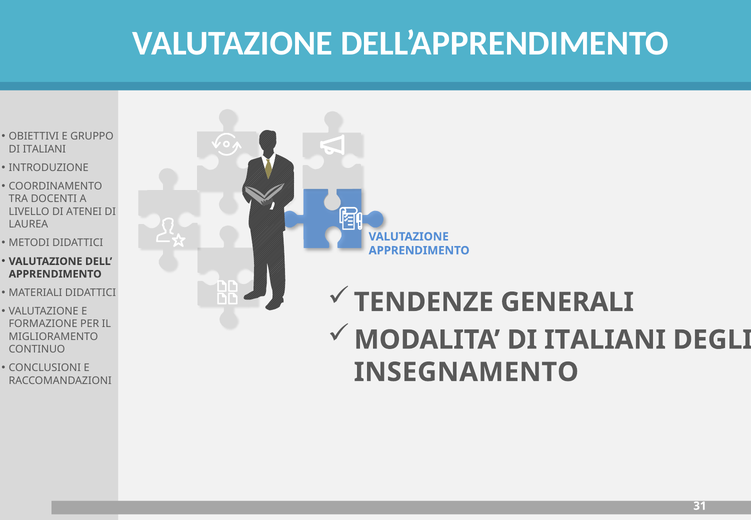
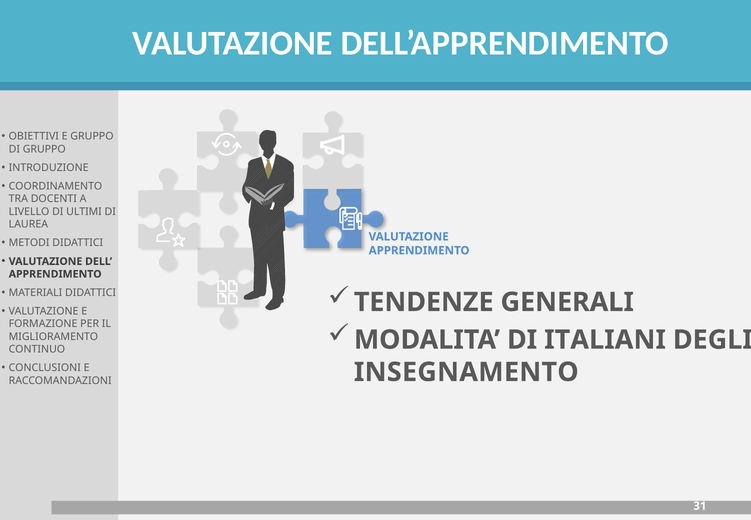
ITALIANI: ITALIANI -> GRUPPO (44, 149)
ATENEI: ATENEI -> ULTIMI (84, 212)
